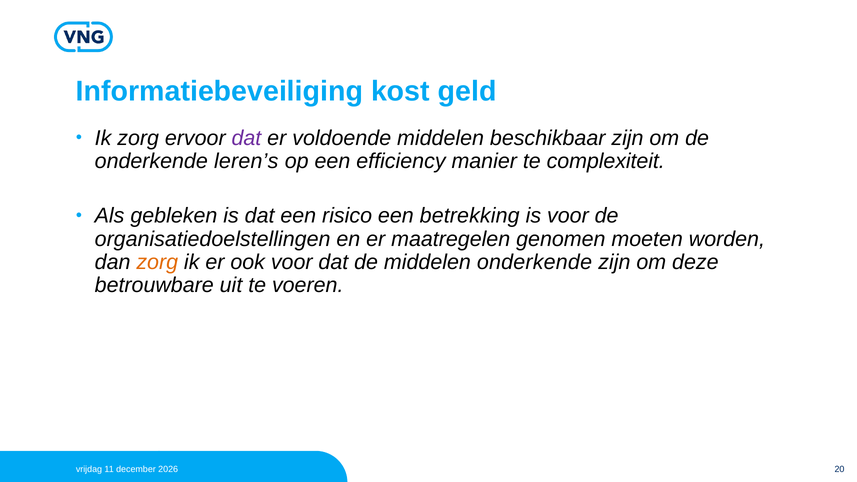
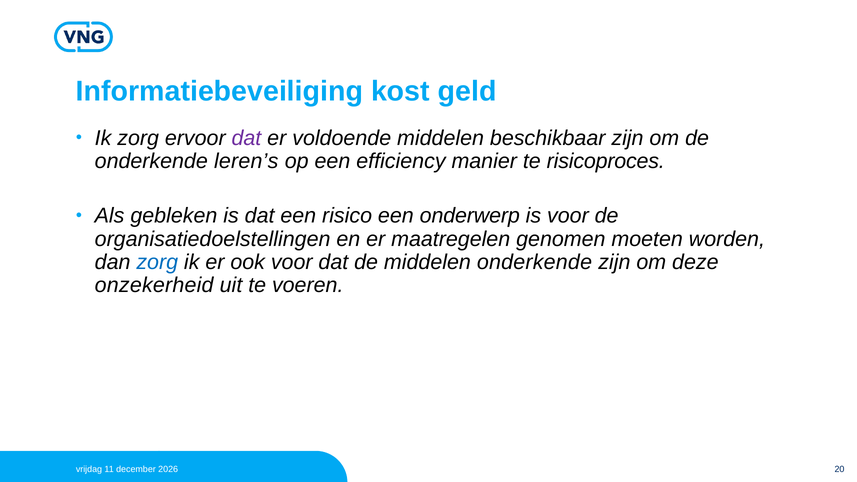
complexiteit: complexiteit -> risicoproces (606, 161)
betrekking: betrekking -> onderwerp (470, 216)
zorg colour: orange -> blue (157, 262)
betrouwbare: betrouwbare -> onzekerheid (154, 285)
